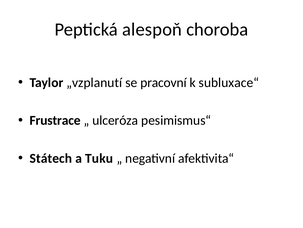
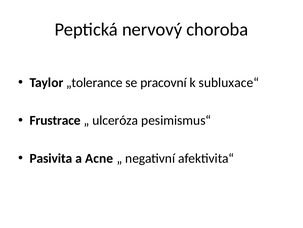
alespoň: alespoň -> nervový (152, 29)
„vzplanutí: „vzplanutí -> „tolerance (94, 82)
Státech: Státech -> Pasivita (51, 158)
Tuku: Tuku -> Acne (99, 158)
